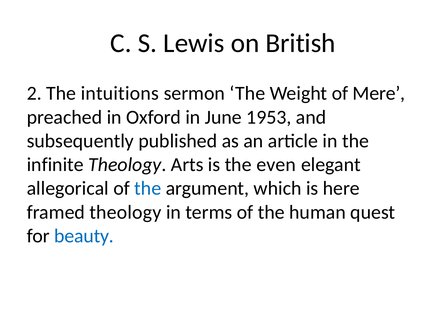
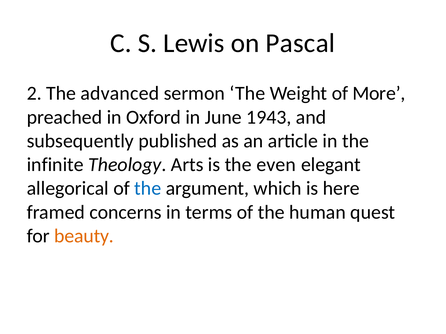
British: British -> Pascal (300, 43)
intuitions: intuitions -> advanced (120, 94)
Mere: Mere -> More (379, 94)
1953: 1953 -> 1943 (269, 117)
framed theology: theology -> concerns (126, 213)
beauty colour: blue -> orange (84, 236)
